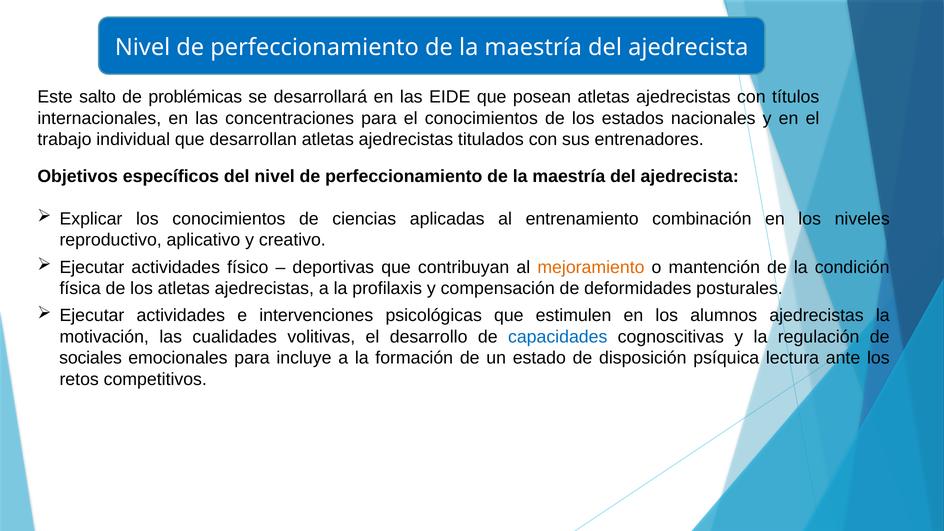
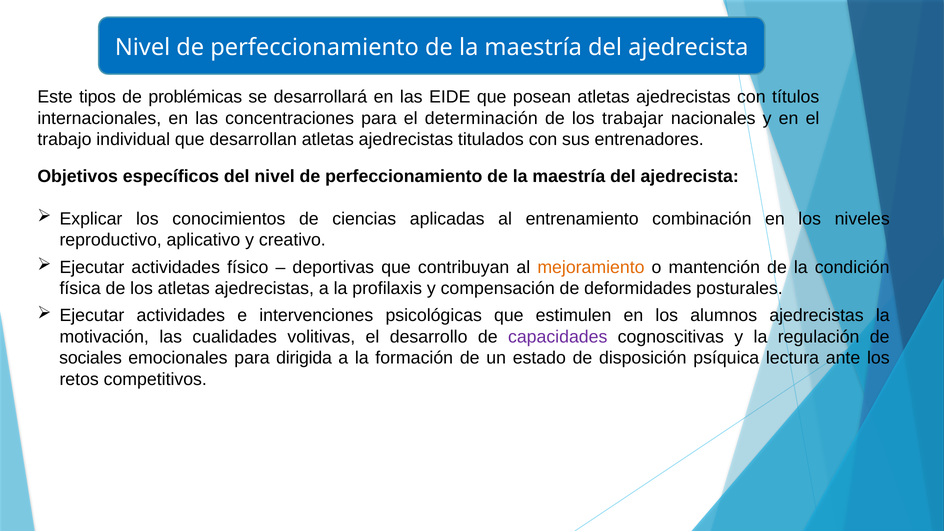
salto: salto -> tipos (98, 97)
el conocimientos: conocimientos -> determinación (481, 118)
estados: estados -> trabajar (633, 118)
capacidades colour: blue -> purple (558, 337)
incluye: incluye -> dirigida (304, 358)
